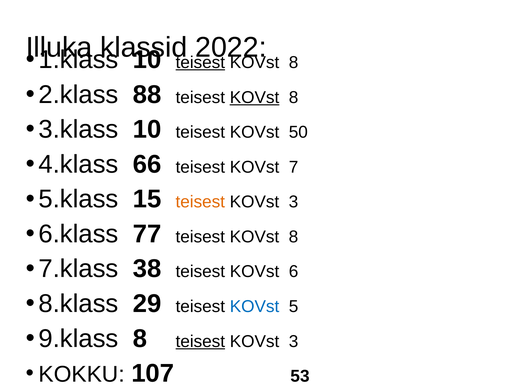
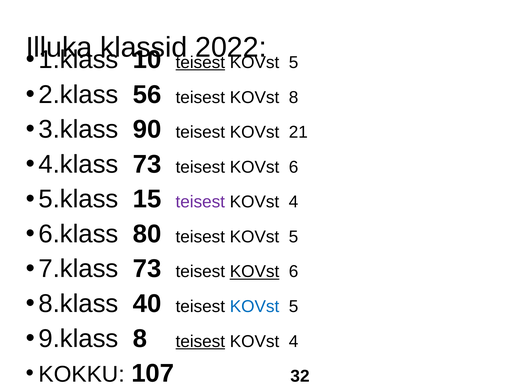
8: 8 -> 5 (294, 63)
88: 88 -> 56 (147, 95)
KOVst underline: present -> none (255, 97)
10: 10 -> 90 (147, 130)
50: 50 -> 21 (298, 132)
66: 66 -> 73 (147, 164)
7: 7 -> 6 (294, 167)
teisest colour: orange -> purple (200, 202)
3: 3 -> 4 (293, 202)
77: 77 -> 80 (147, 234)
8: 8 -> 5 (293, 237)
38: 38 -> 73 (147, 269)
KOVst underline: none -> present (255, 272)
29: 29 -> 40 (147, 304)
3: 3 -> 4 (294, 342)
53: 53 -> 32 (300, 377)
